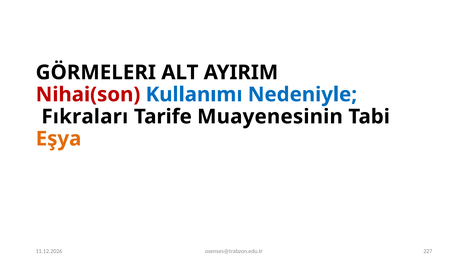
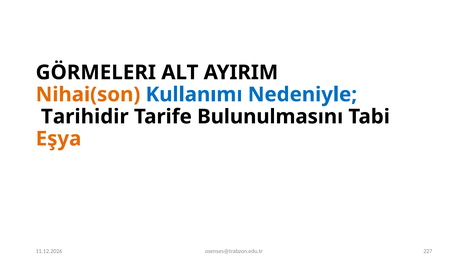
Nihai(son colour: red -> orange (88, 95)
Fıkraları: Fıkraları -> Tarihidir (85, 117)
Muayenesinin: Muayenesinin -> Bulunulmasını (270, 117)
